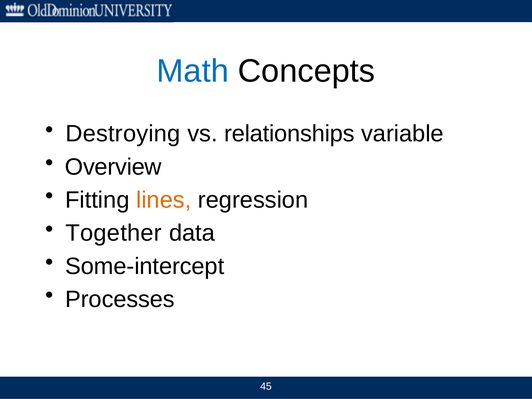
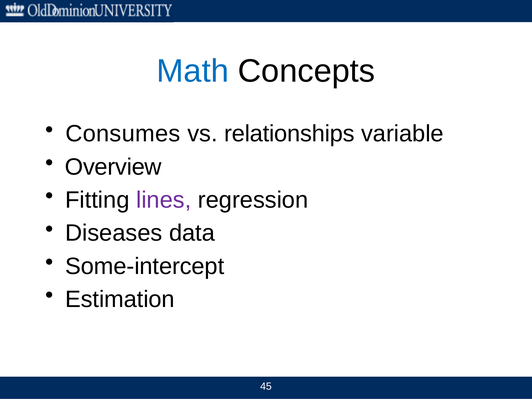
Destroying: Destroying -> Consumes (123, 134)
lines colour: orange -> purple (164, 200)
Together: Together -> Diseases (114, 233)
Processes: Processes -> Estimation (120, 299)
